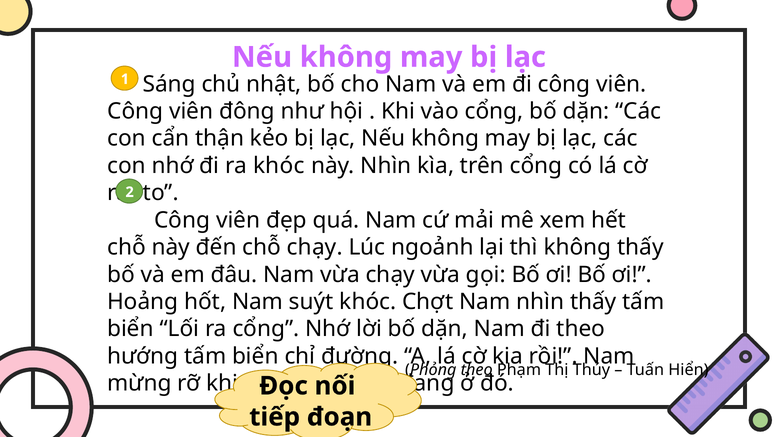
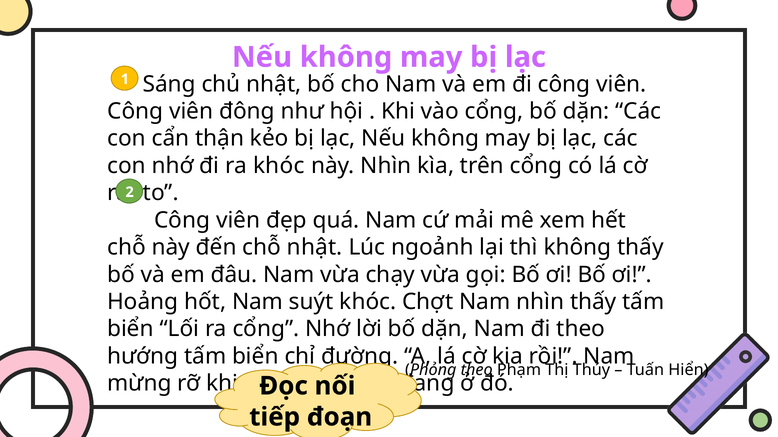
chỗ chạy: chạy -> nhật (315, 248)
